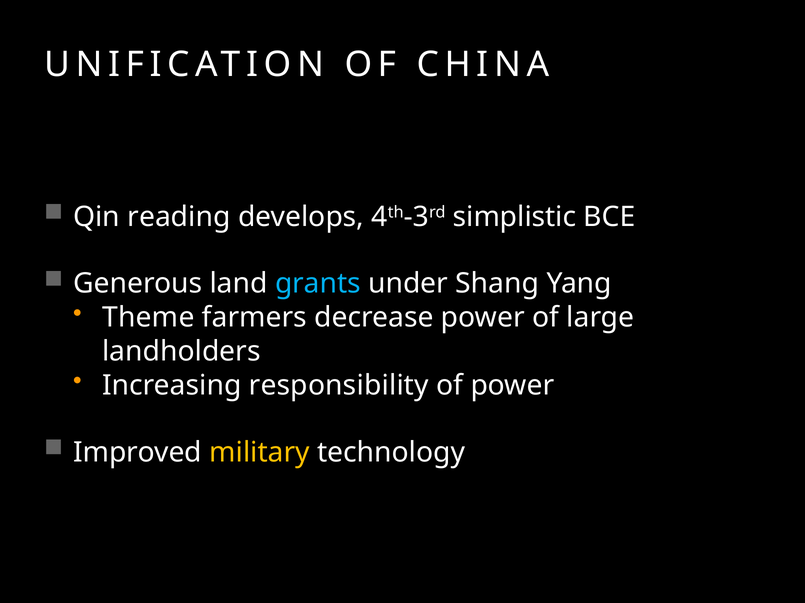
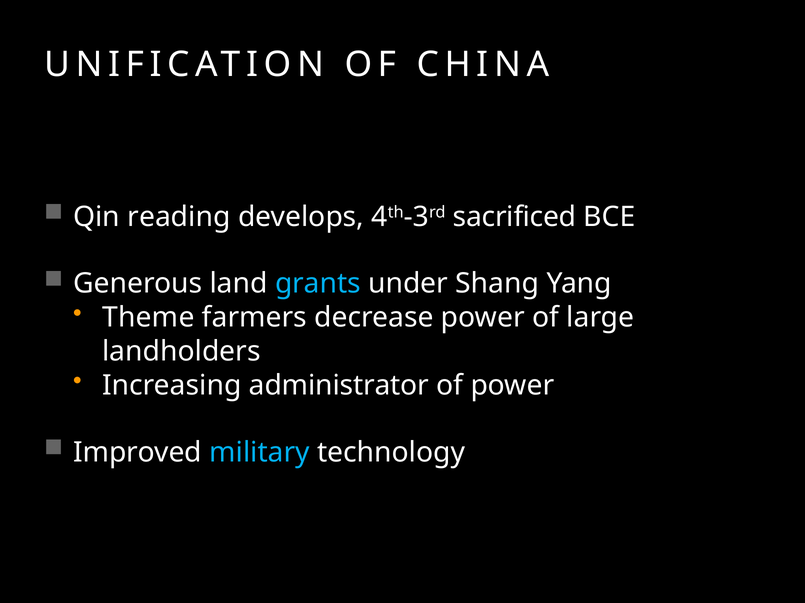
simplistic: simplistic -> sacrificed (515, 217)
responsibility: responsibility -> administrator (339, 386)
military colour: yellow -> light blue (260, 453)
